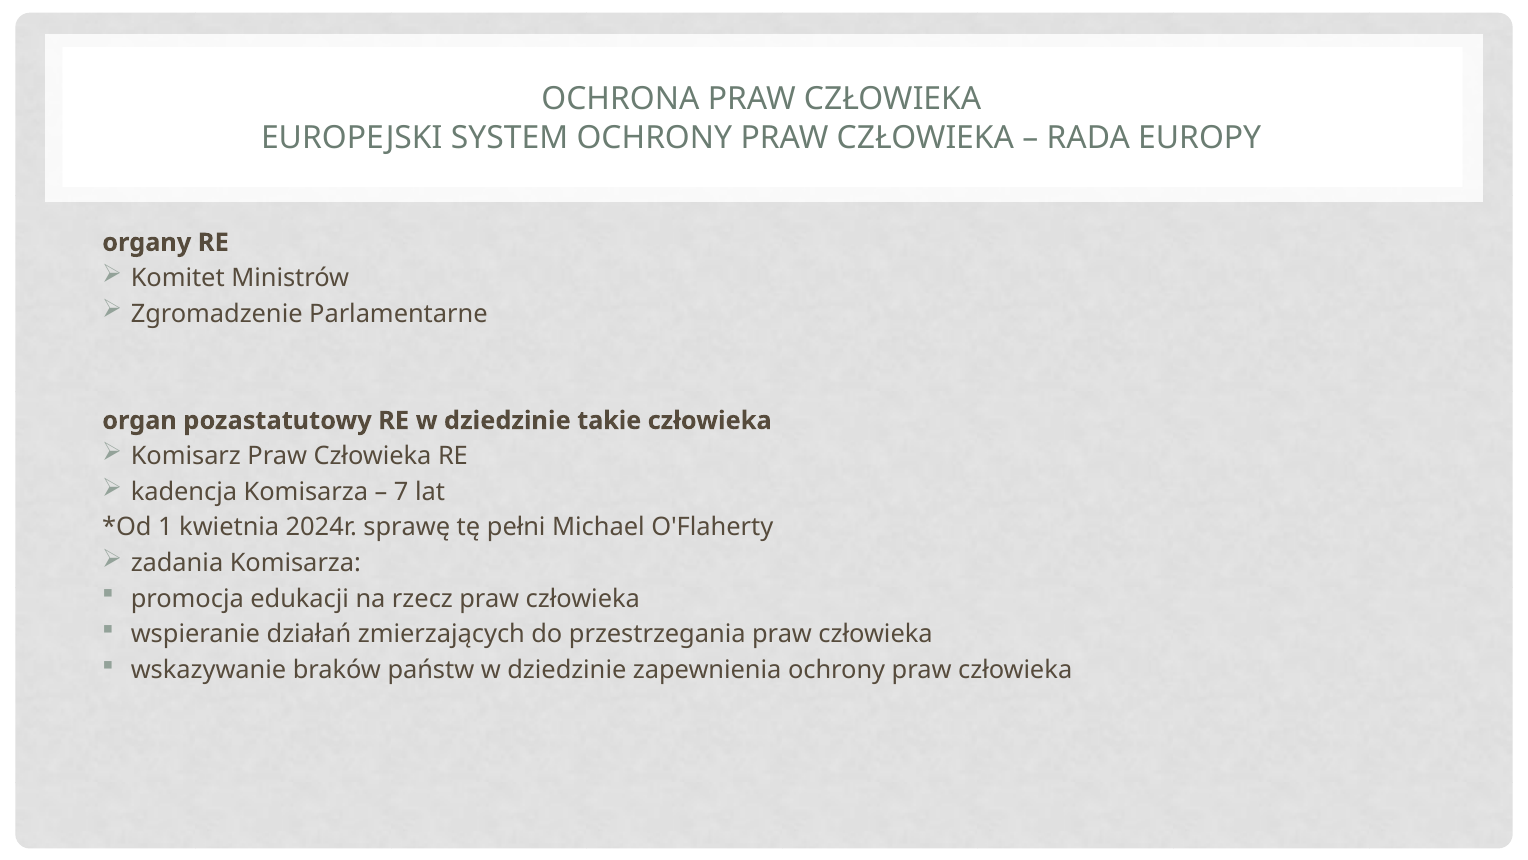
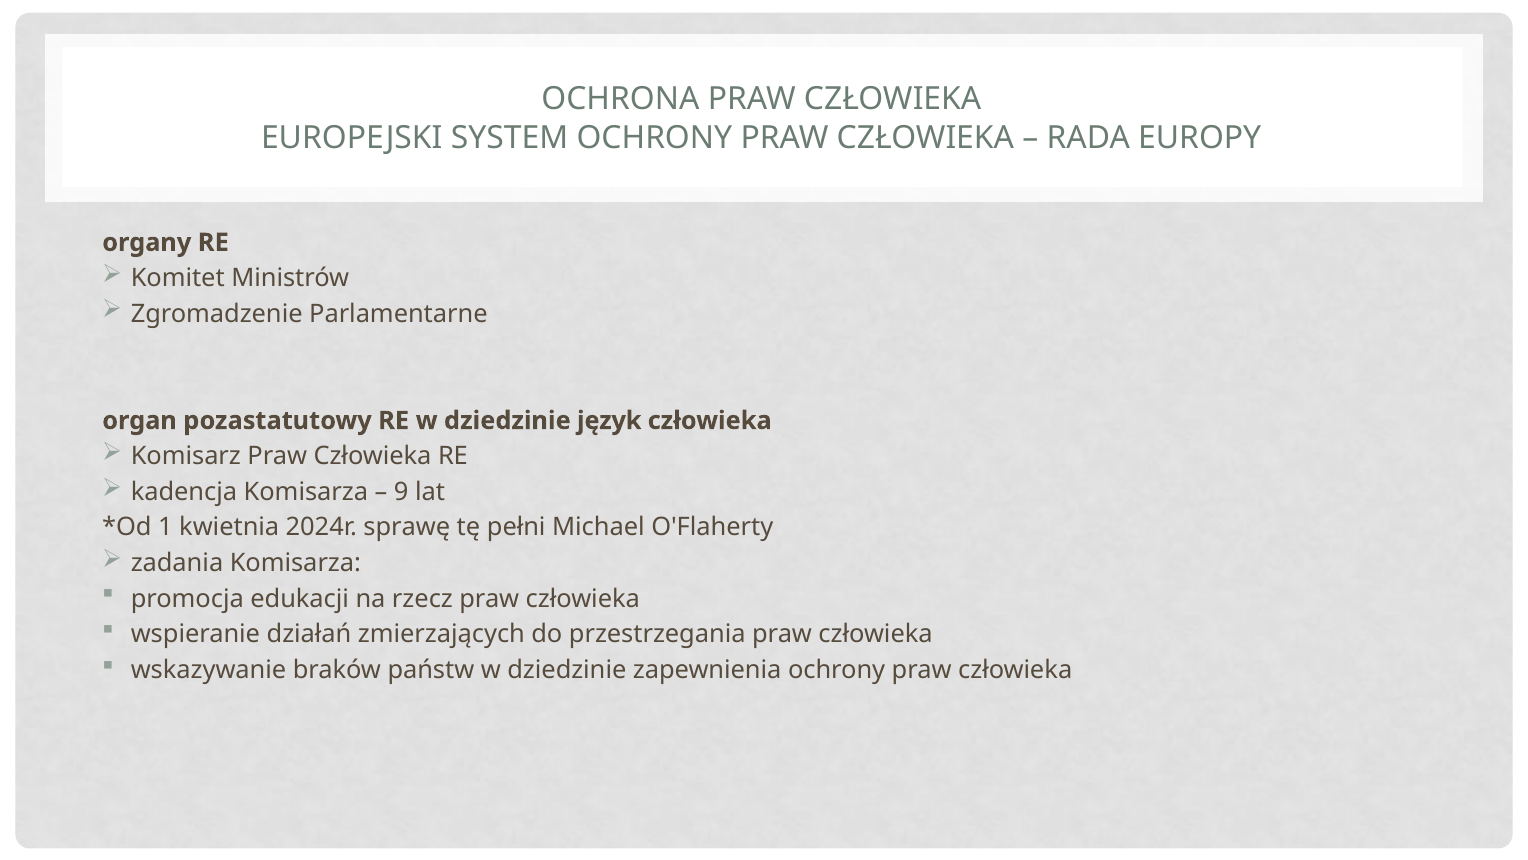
takie: takie -> język (609, 420)
7: 7 -> 9 (401, 492)
